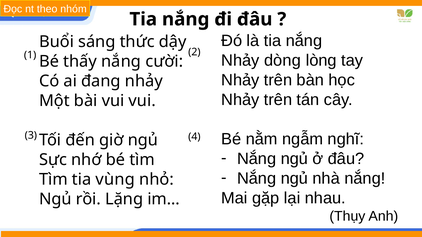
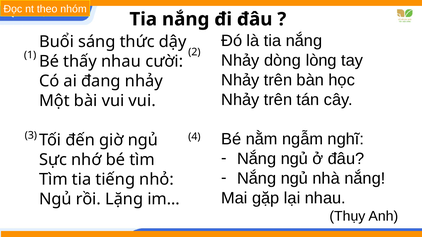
thấy nắng: nắng -> nhau (121, 62)
vùng: vùng -> tiếng (115, 180)
